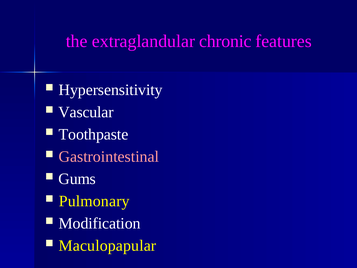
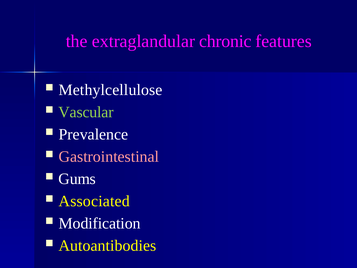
Hypersensitivity: Hypersensitivity -> Methylcellulose (111, 90)
Vascular colour: white -> light green (86, 112)
Toothpaste: Toothpaste -> Prevalence (93, 134)
Pulmonary: Pulmonary -> Associated (94, 201)
Maculopapular: Maculopapular -> Autoantibodies (107, 245)
